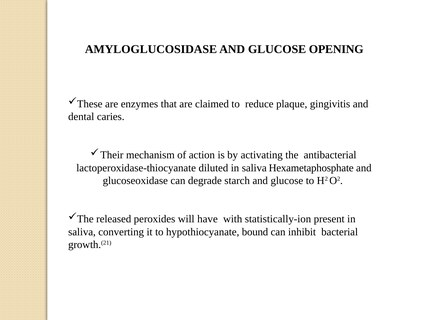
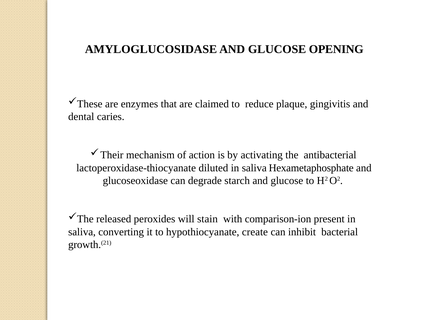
have: have -> stain (208, 219)
statistically-ion: statistically-ion -> comparison-ion (278, 219)
bound: bound -> create (255, 232)
